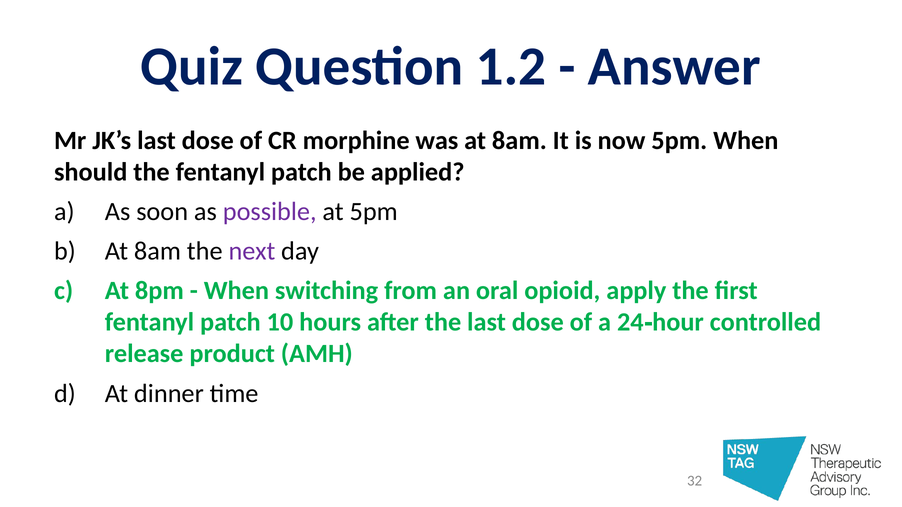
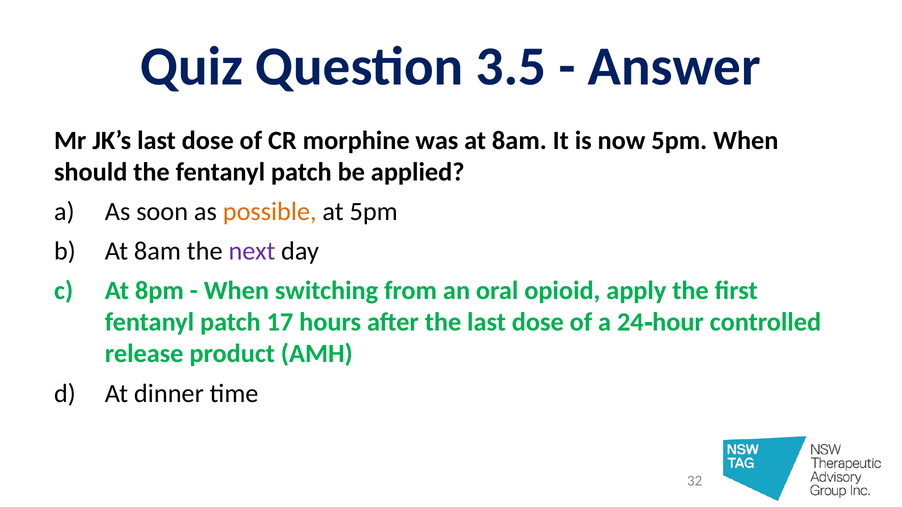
1.2: 1.2 -> 3.5 (511, 66)
possible colour: purple -> orange (270, 212)
10: 10 -> 17 (280, 322)
